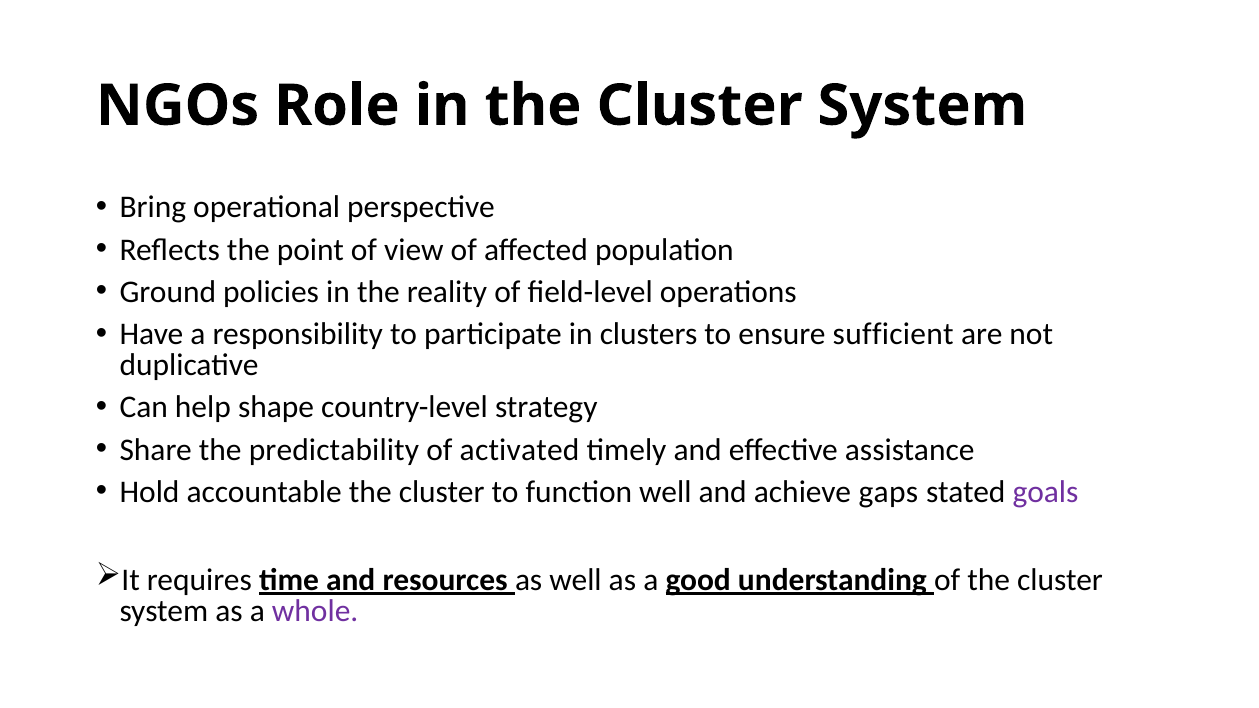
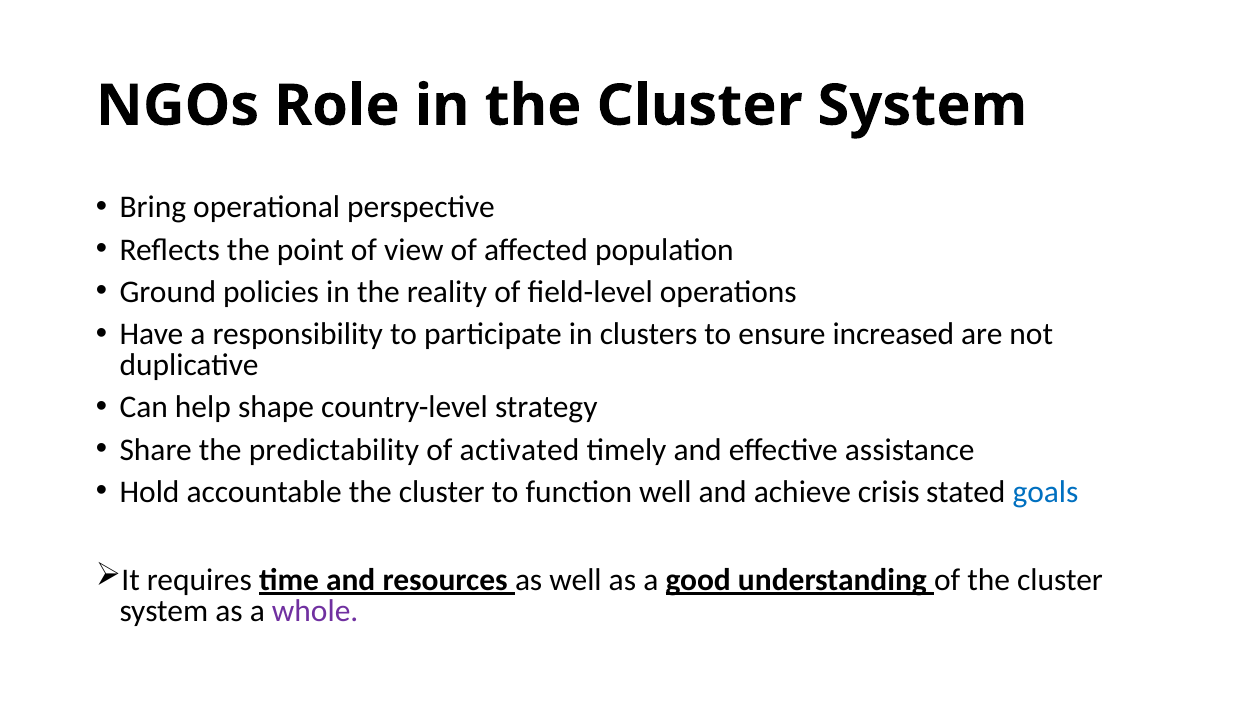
sufficient: sufficient -> increased (893, 334)
gaps: gaps -> crisis (889, 492)
goals colour: purple -> blue (1045, 492)
